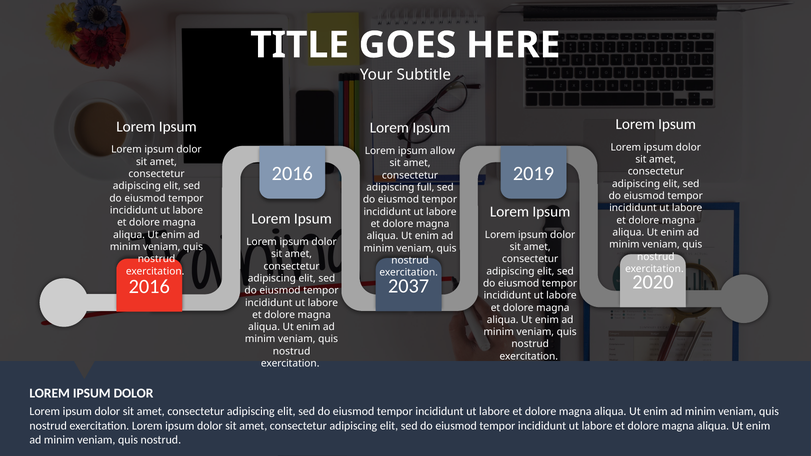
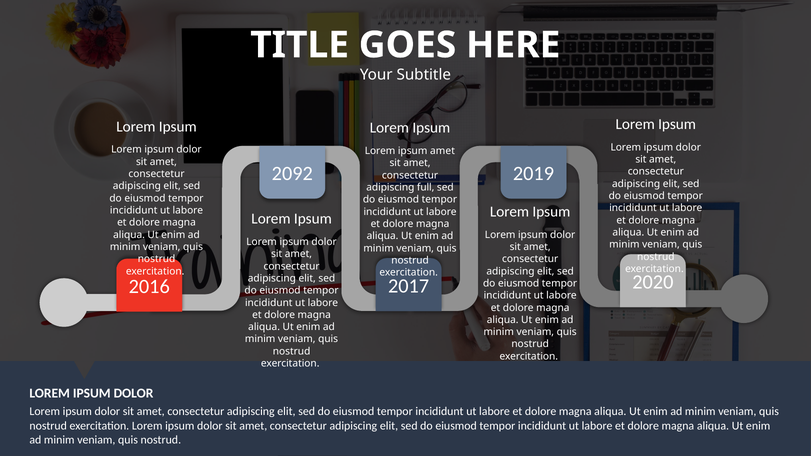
ipsum allow: allow -> amet (443, 151)
2016: 2016 -> 2092 (292, 174)
2037: 2037 -> 2017 (409, 286)
